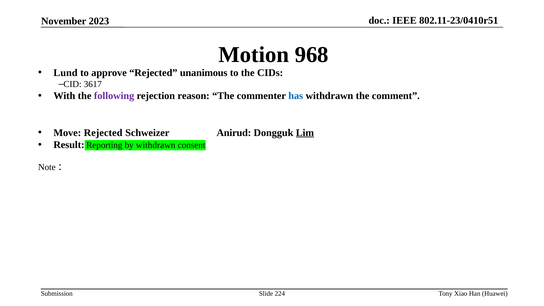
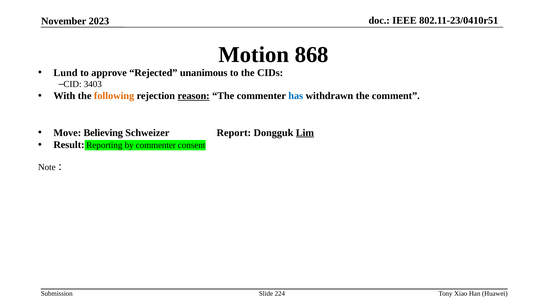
968: 968 -> 868 (312, 55)
3617: 3617 -> 3403 (93, 84)
following colour: purple -> orange (114, 96)
reason underline: none -> present (194, 96)
Move Rejected: Rejected -> Believing (103, 133)
Anirud: Anirud -> Report (234, 133)
by withdrawn: withdrawn -> commenter (156, 145)
